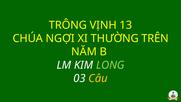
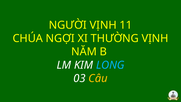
TRÔNG: TRÔNG -> NGƯỜI (68, 25)
13: 13 -> 11 (126, 25)
THƯỜNG TRÊN: TRÊN -> VỊNH (155, 38)
LONG colour: light green -> light blue (110, 65)
